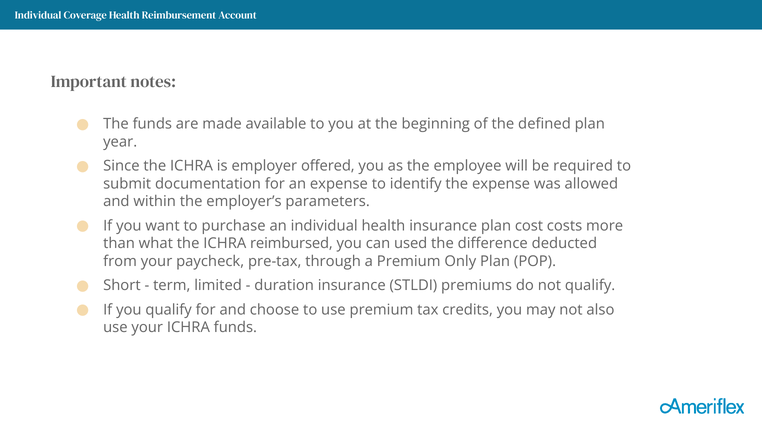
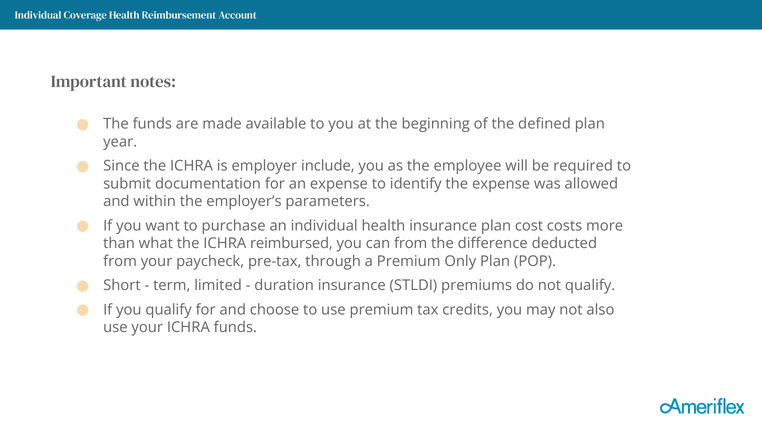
offered: offered -> include (328, 166)
can used: used -> from (411, 243)
